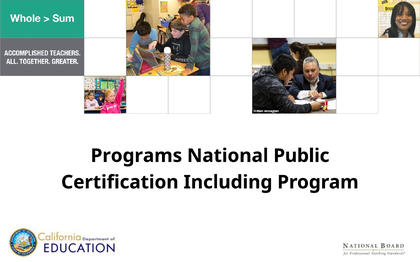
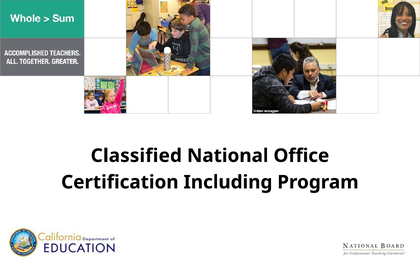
Programs: Programs -> Classified (136, 156)
Public: Public -> Office (301, 156)
